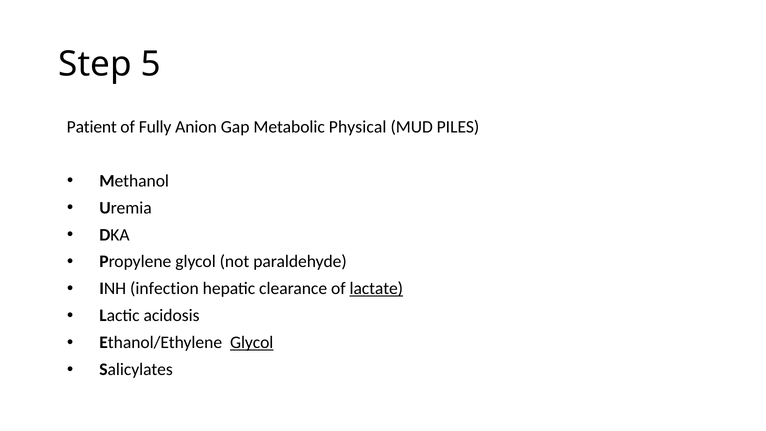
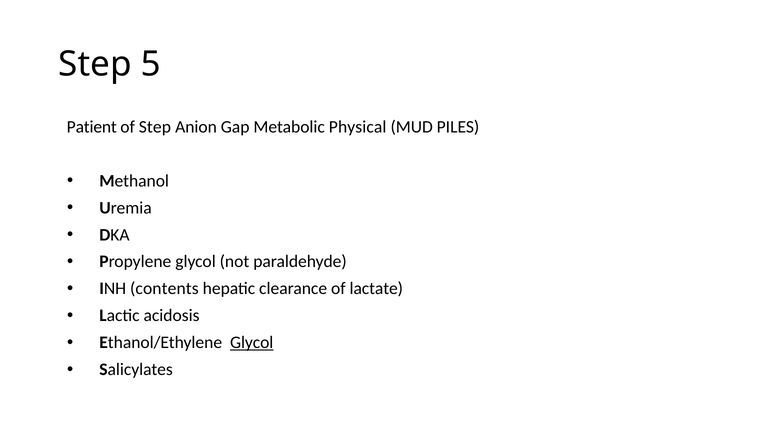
of Fully: Fully -> Step (155, 127)
infection: infection -> contents (164, 289)
lactate underline: present -> none (376, 289)
